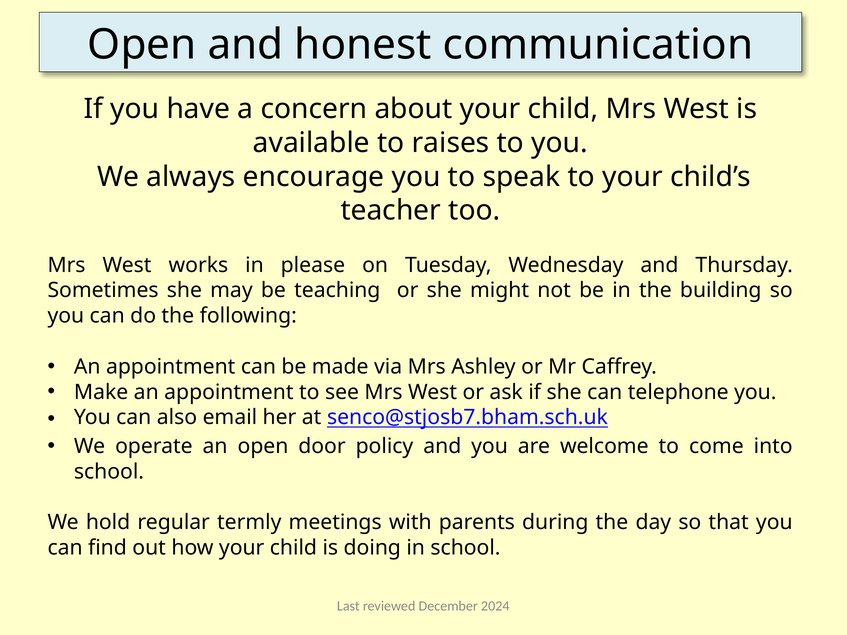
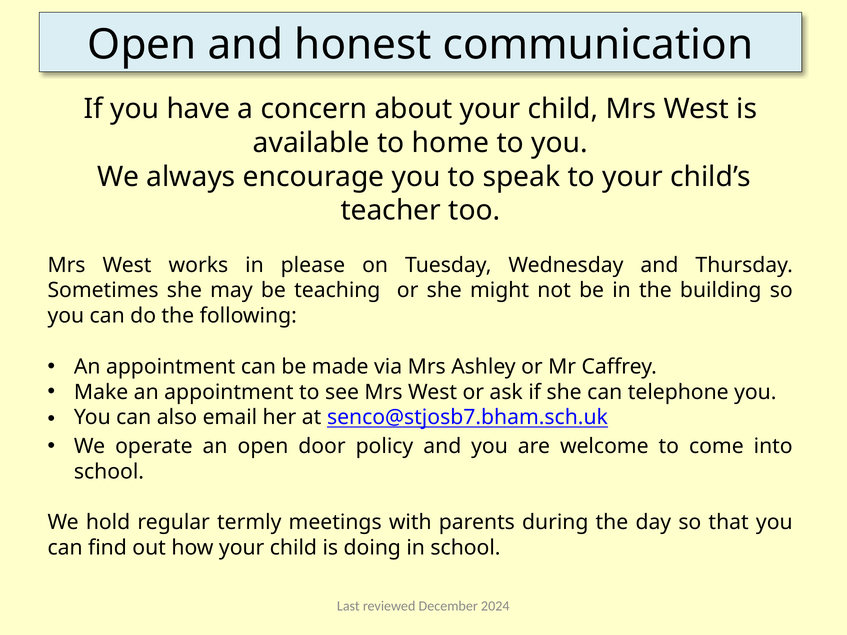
raises: raises -> home (451, 143)
